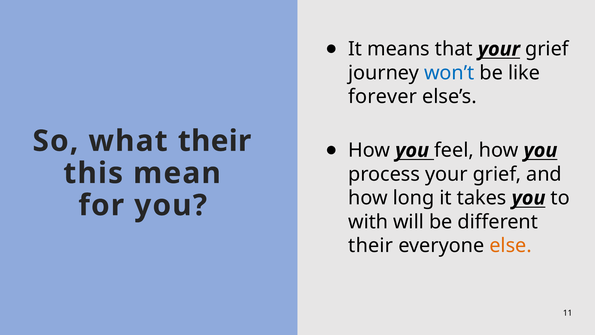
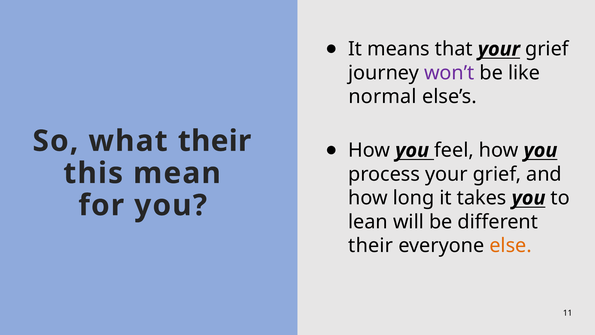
won’t colour: blue -> purple (449, 73)
forever: forever -> normal (383, 97)
with: with -> lean (368, 222)
